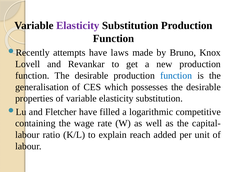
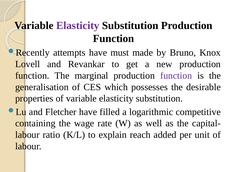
laws: laws -> must (120, 53)
function The desirable: desirable -> marginal (91, 75)
function colour: blue -> purple (176, 75)
